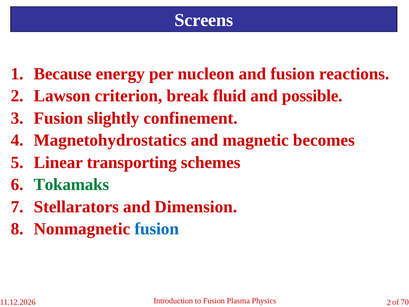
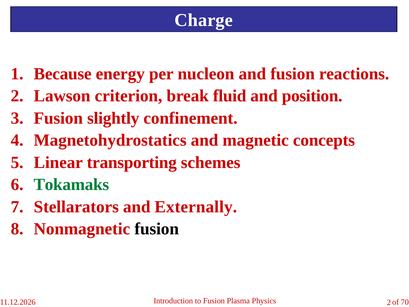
Screens: Screens -> Charge (204, 20)
possible: possible -> position (312, 96)
becomes: becomes -> concepts (324, 140)
Dimension: Dimension -> Externally (196, 207)
fusion colour: blue -> black (157, 229)
